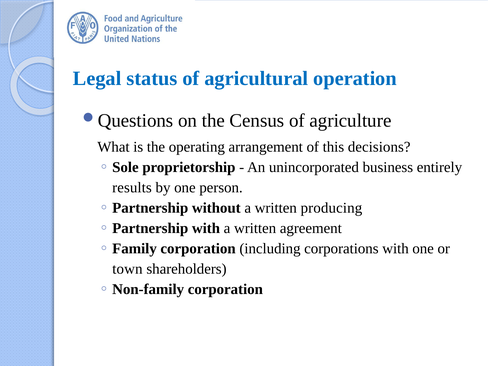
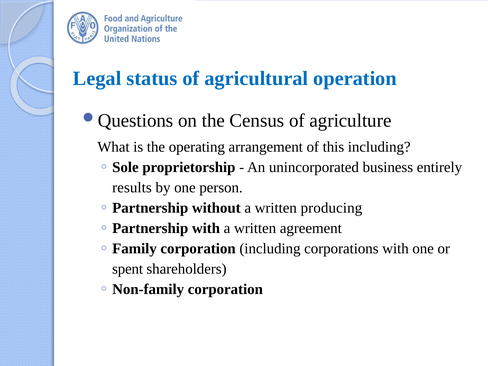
this decisions: decisions -> including (379, 147)
town: town -> spent (128, 269)
